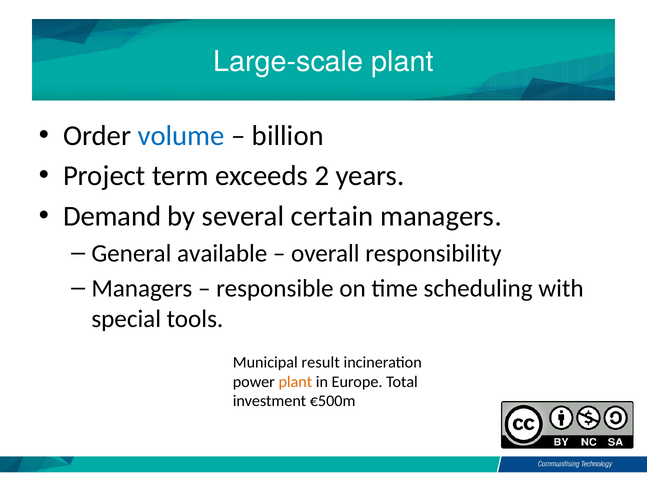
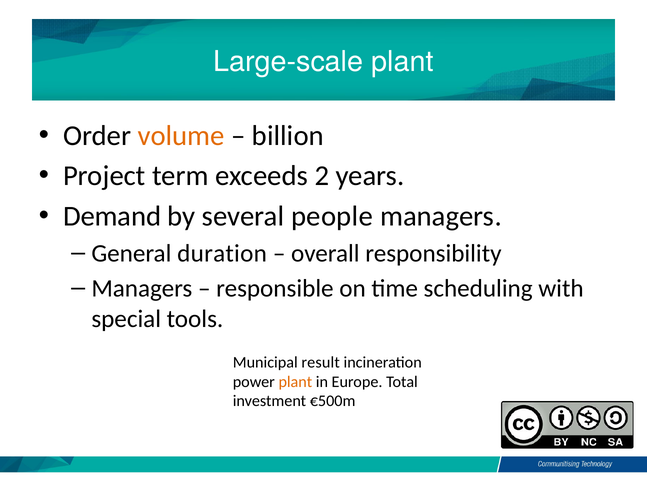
volume colour: blue -> orange (181, 136)
certain: certain -> people (332, 216)
available: available -> duration (222, 253)
